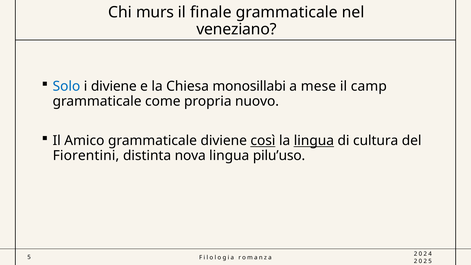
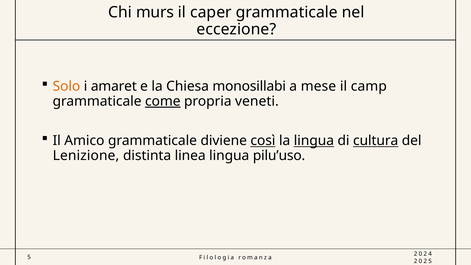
finale: finale -> caper (211, 12)
veneziano: veneziano -> eccezione (236, 29)
Solo colour: blue -> orange (66, 86)
i diviene: diviene -> amaret (114, 86)
come underline: none -> present (163, 101)
nuovo: nuovo -> veneti (257, 101)
cultura underline: none -> present (376, 141)
Fiorentini: Fiorentini -> Lenizione (86, 155)
nova: nova -> linea (190, 155)
